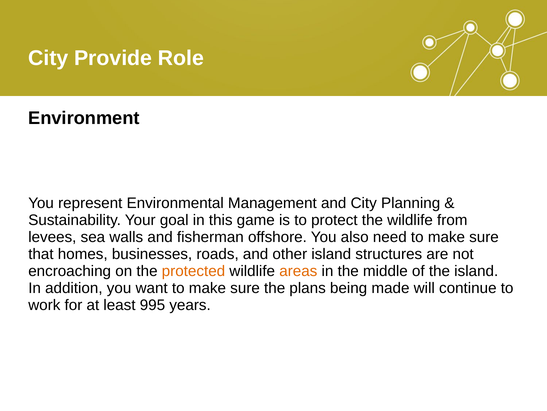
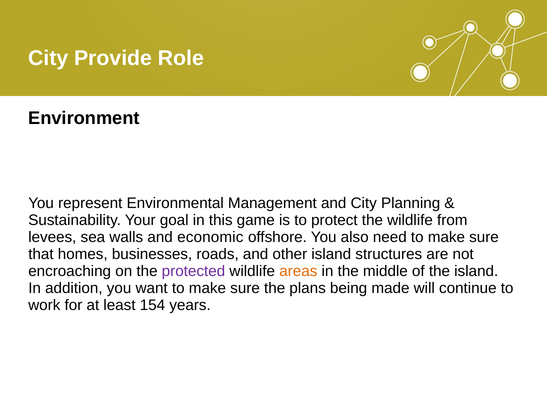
fisherman: fisherman -> economic (210, 237)
protected colour: orange -> purple (193, 271)
995: 995 -> 154 (152, 305)
